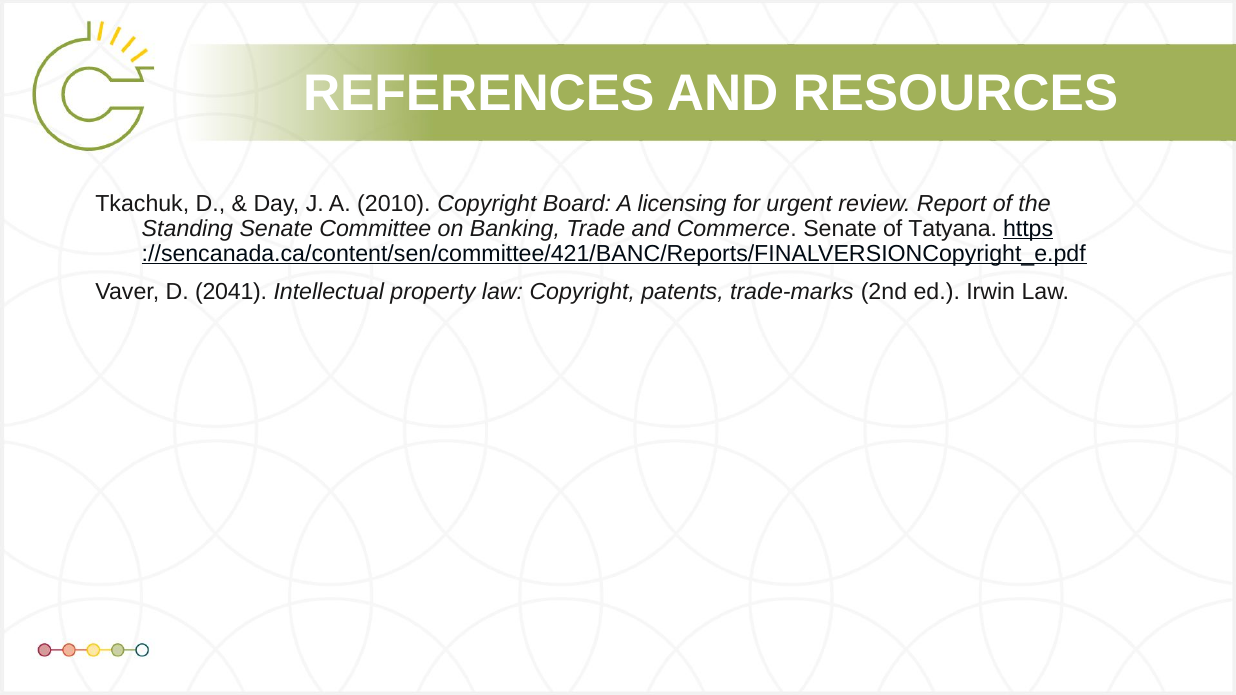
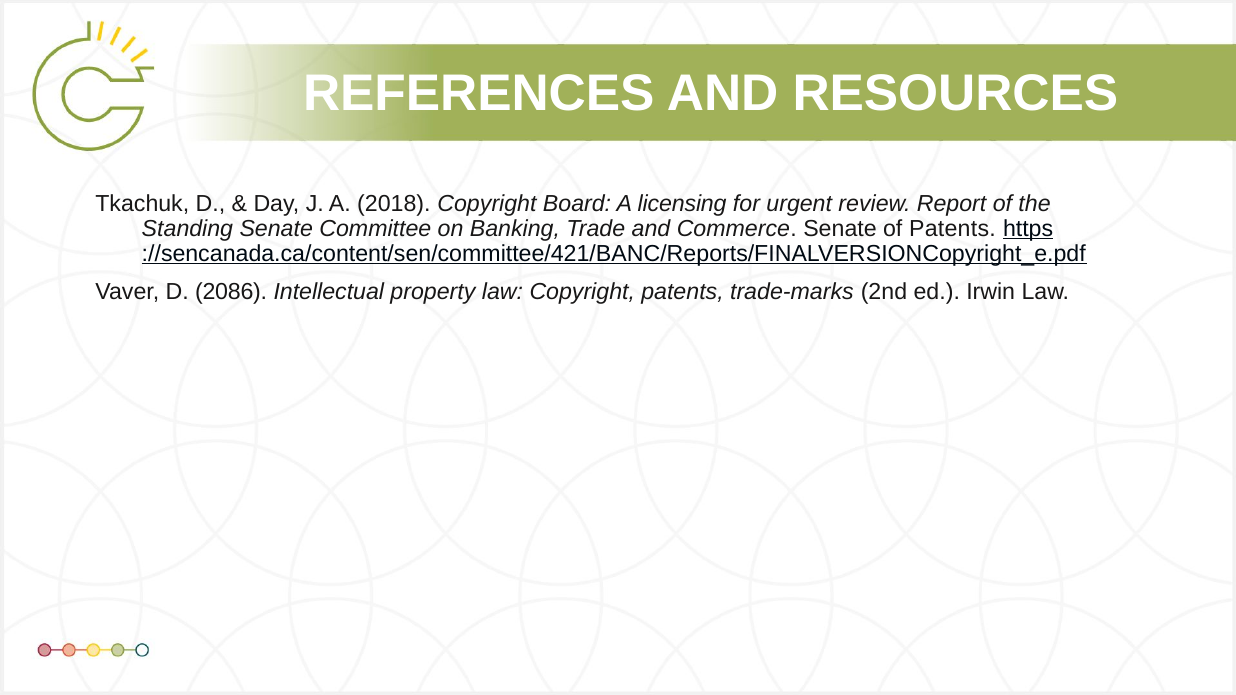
2010: 2010 -> 2018 (394, 204)
of Tatyana: Tatyana -> Patents (952, 229)
2041: 2041 -> 2086 (231, 292)
